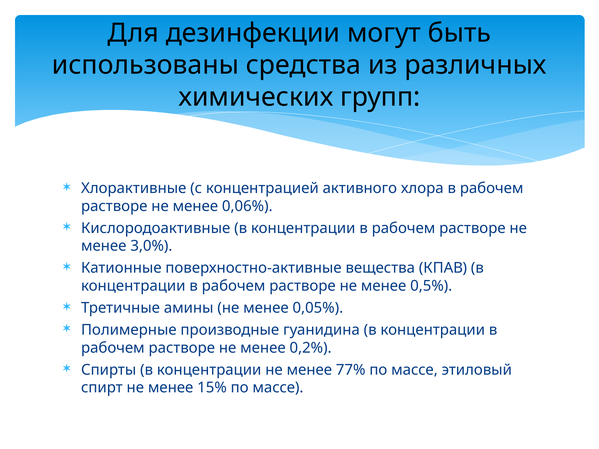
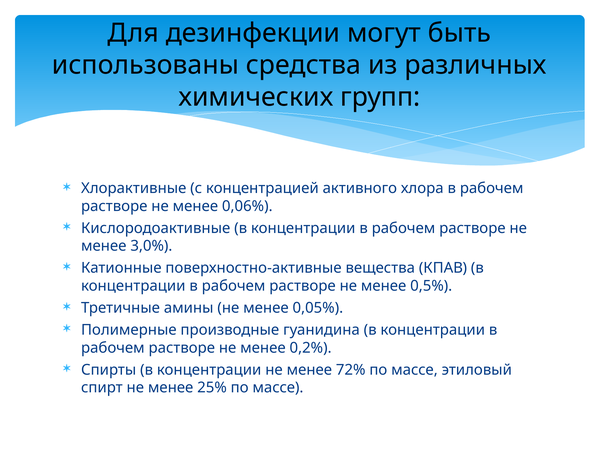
77%: 77% -> 72% (351, 370)
15%: 15% -> 25% (212, 388)
